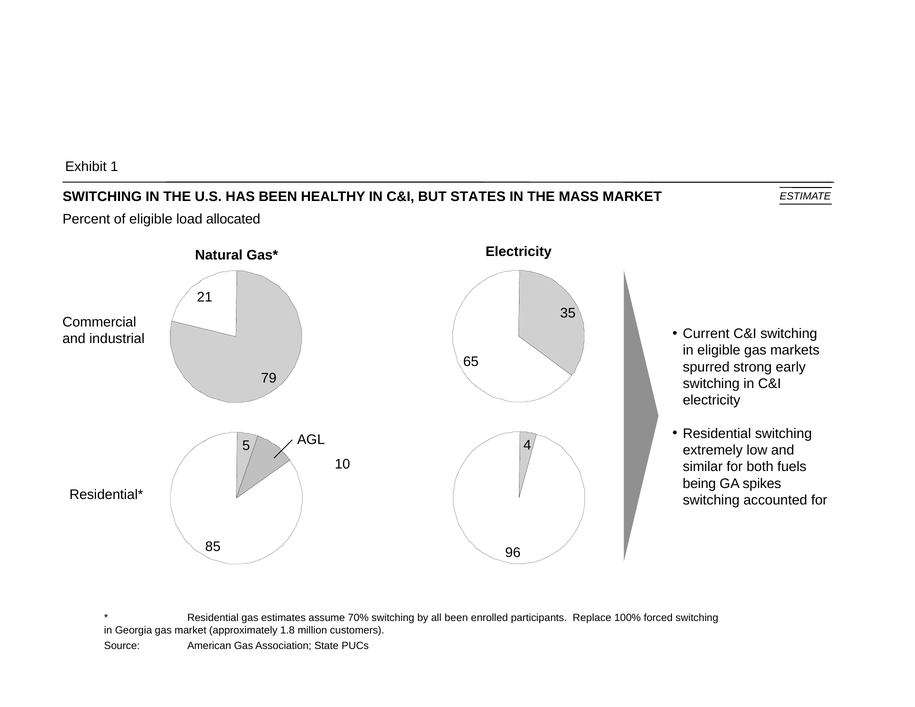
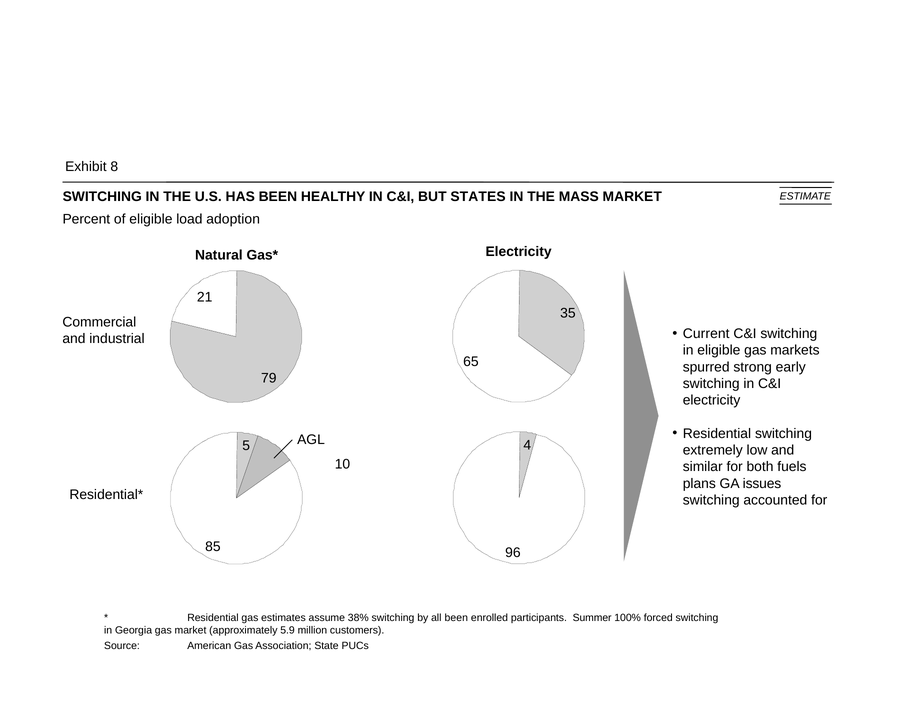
1: 1 -> 8 (114, 167)
allocated: allocated -> adoption (233, 219)
being: being -> plans (699, 484)
spikes: spikes -> issues (762, 484)
70%: 70% -> 38% (358, 618)
Replace: Replace -> Summer (592, 618)
1.8: 1.8 -> 5.9 (288, 631)
